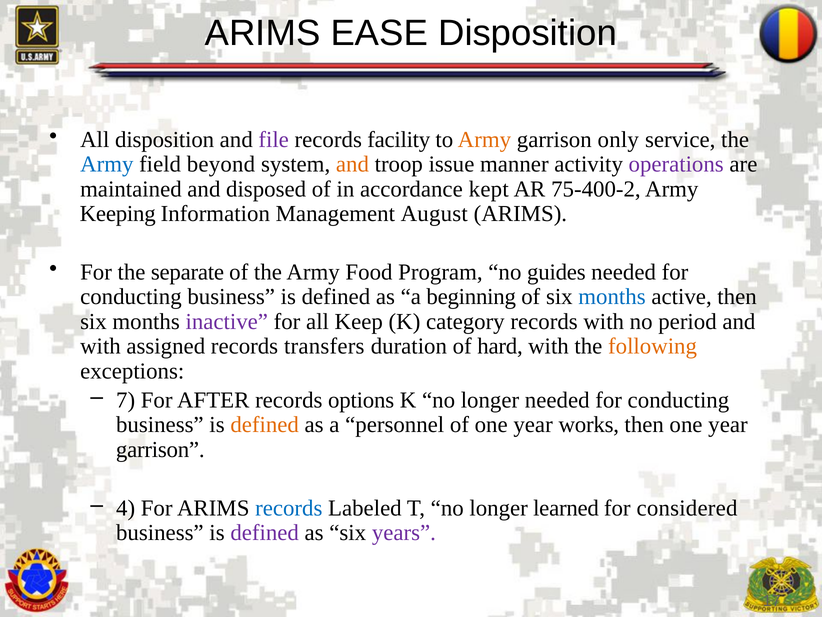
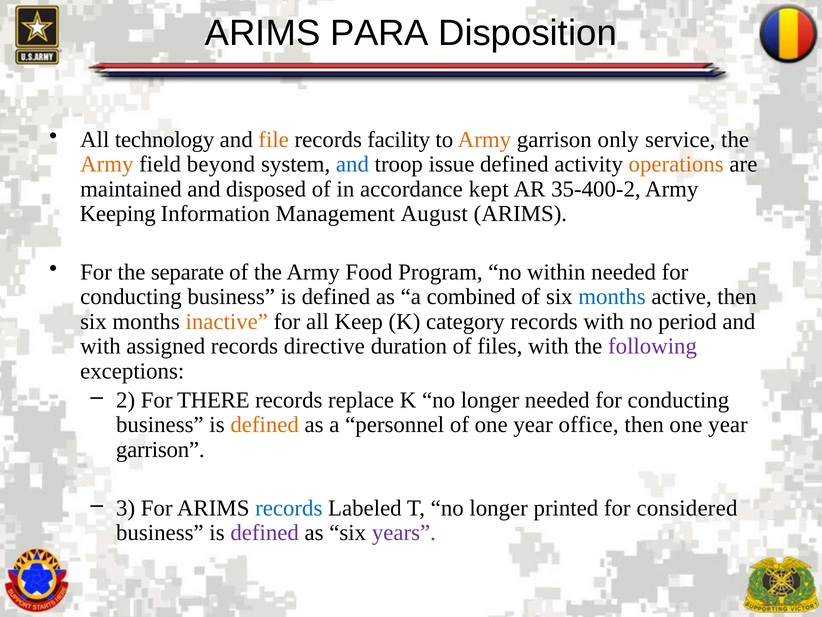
EASE: EASE -> PARA (379, 33)
All disposition: disposition -> technology (165, 140)
file colour: purple -> orange (274, 140)
Army colour: blue -> orange (107, 164)
and colour: orange -> blue (352, 164)
issue manner: manner -> defined (514, 164)
operations colour: purple -> orange (676, 164)
75-400-2: 75-400-2 -> 35-400-2 (596, 189)
guides: guides -> within (556, 272)
beginning: beginning -> combined (471, 297)
inactive colour: purple -> orange (227, 321)
transfers: transfers -> directive (324, 346)
hard: hard -> files (500, 346)
following colour: orange -> purple (653, 346)
7: 7 -> 2 (126, 400)
AFTER: AFTER -> THERE (213, 400)
options: options -> replace (361, 400)
works: works -> office (589, 425)
4: 4 -> 3 (126, 508)
learned: learned -> printed (566, 508)
